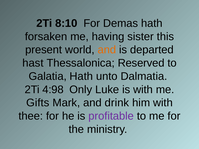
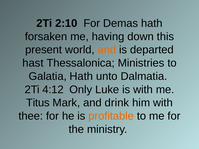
8:10: 8:10 -> 2:10 (66, 23)
sister: sister -> down (141, 37)
Reserved: Reserved -> Ministries (141, 63)
4:98: 4:98 -> 4:12 (53, 90)
Gifts: Gifts -> Titus (38, 103)
profitable colour: purple -> orange (111, 116)
